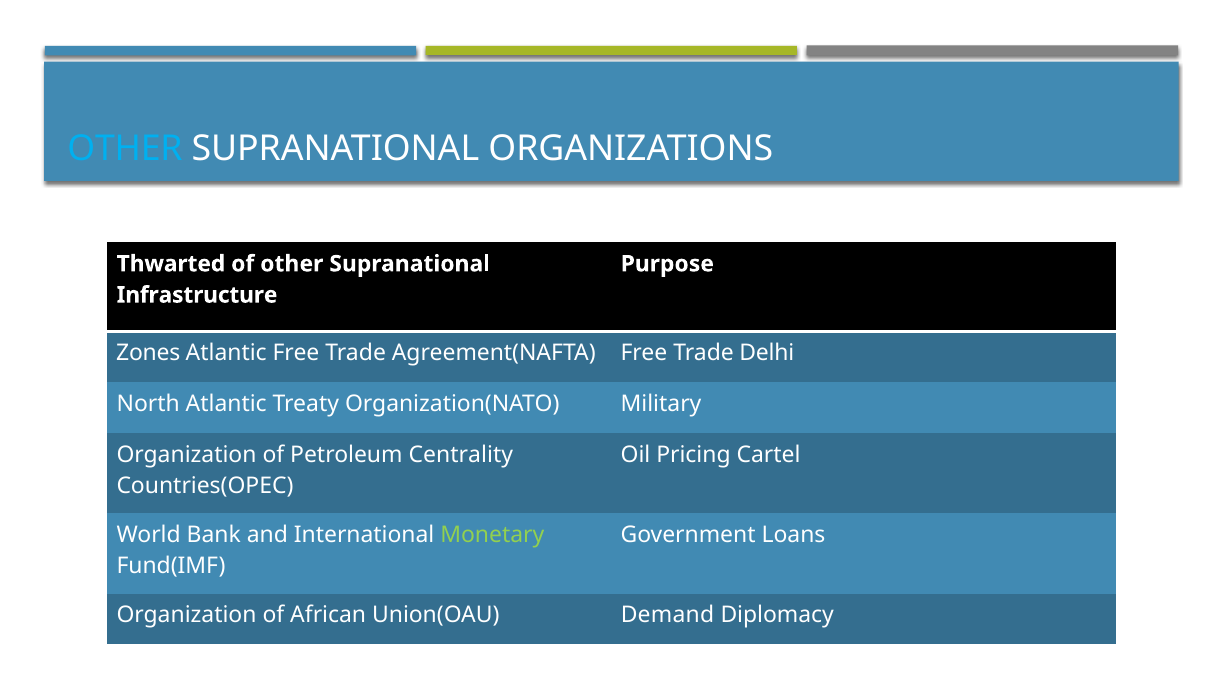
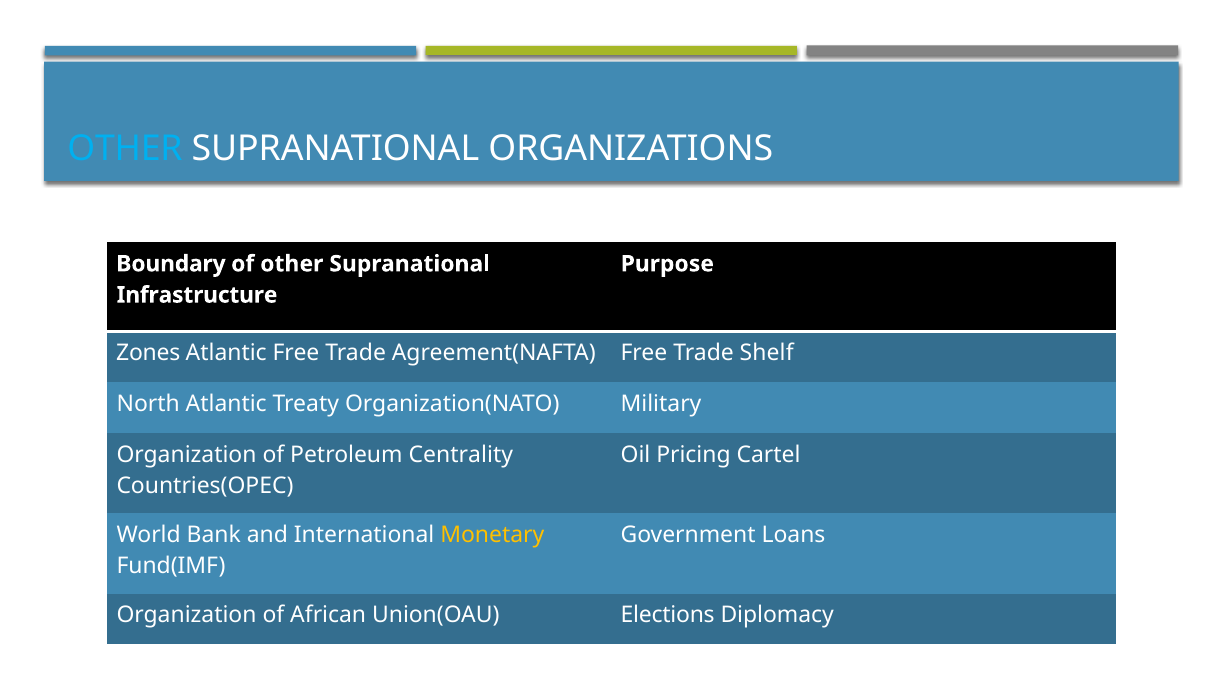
Thwarted: Thwarted -> Boundary (171, 264)
Delhi: Delhi -> Shelf (767, 353)
Monetary colour: light green -> yellow (492, 535)
Demand: Demand -> Elections (668, 615)
